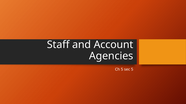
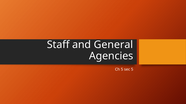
Account: Account -> General (113, 45)
